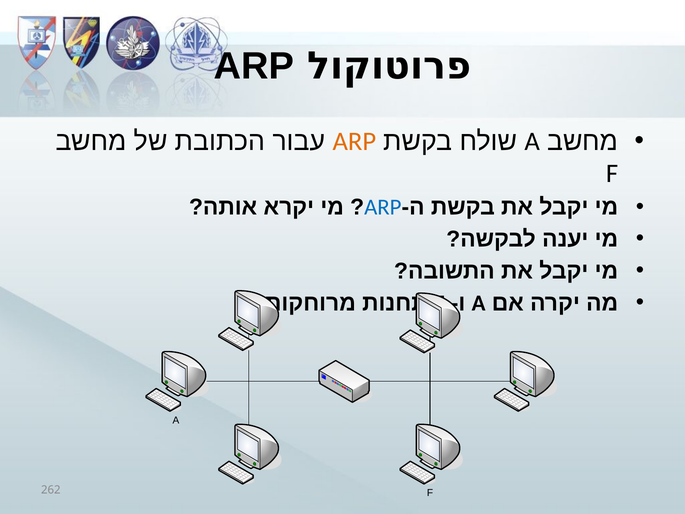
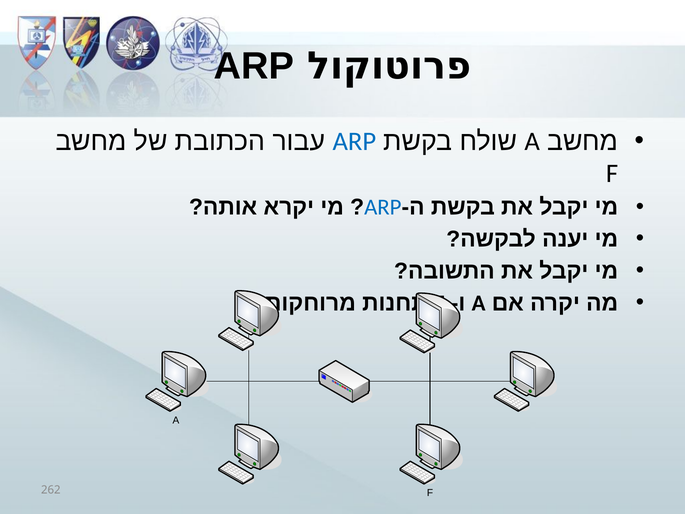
ARP colour: orange -> blue (354, 141)
